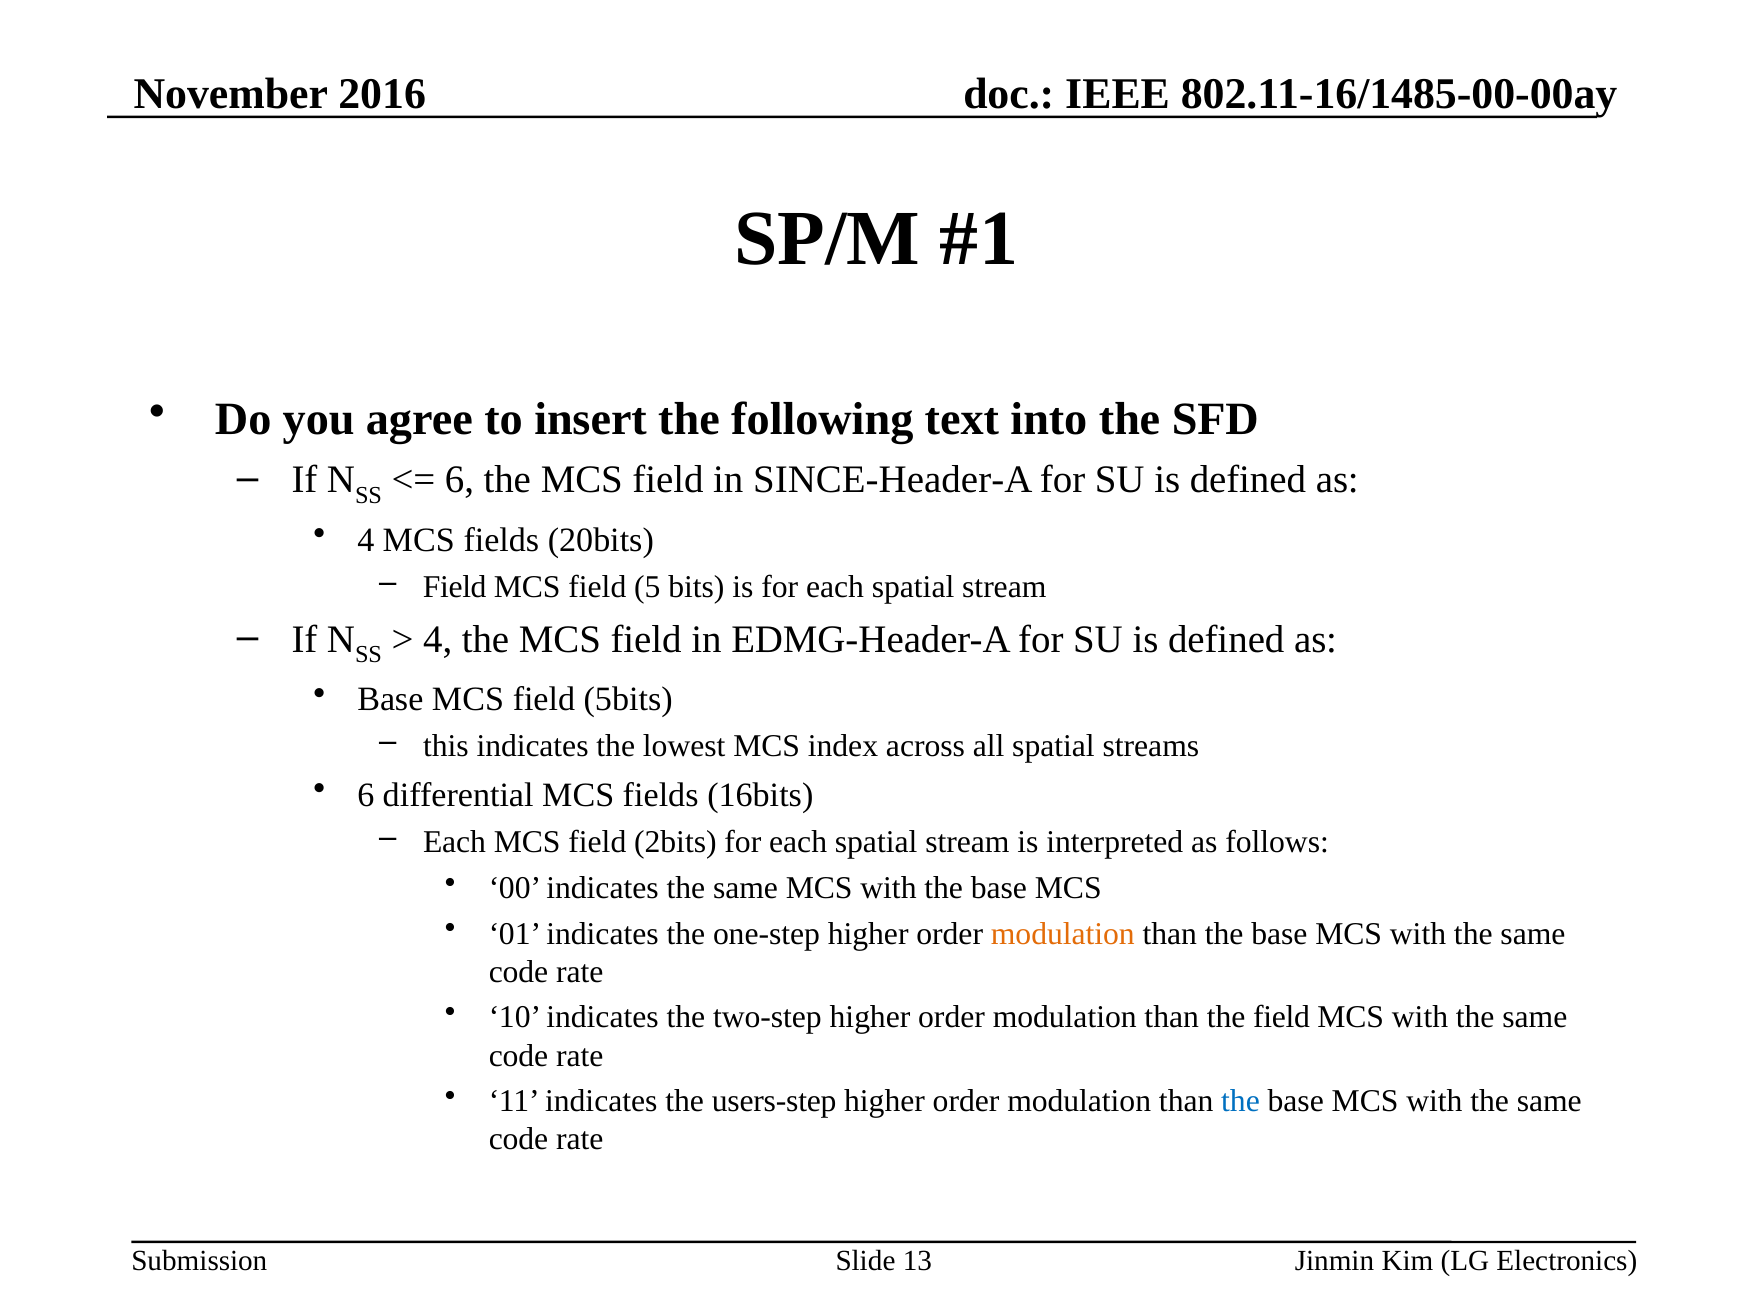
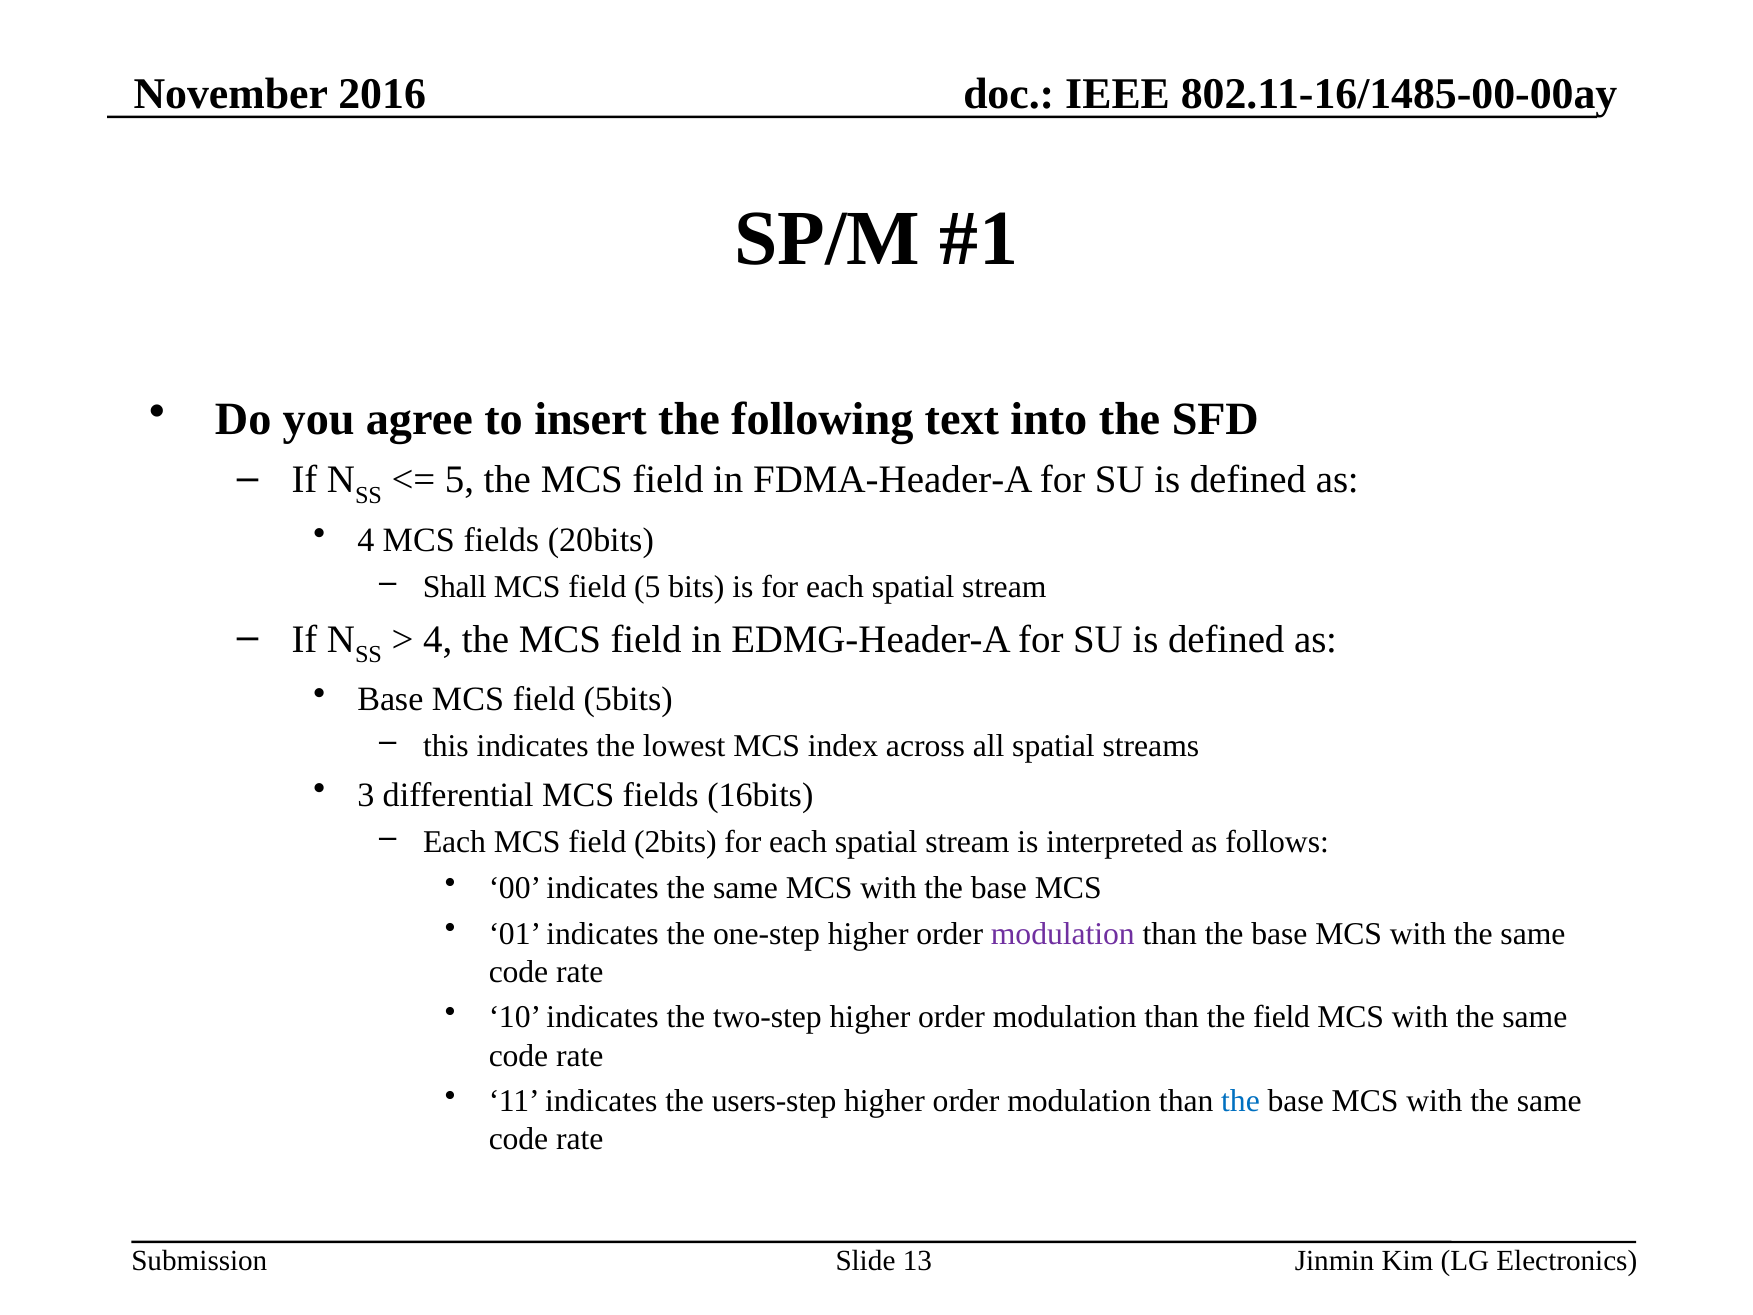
6: 6 -> 5 (459, 480)
SINCE-Header-A: SINCE-Header-A -> FDMA-Header-A (893, 480)
Field: Field -> Shall (455, 587)
6: 6 -> 3 (366, 795)
modulation colour: orange -> purple (1063, 933)
